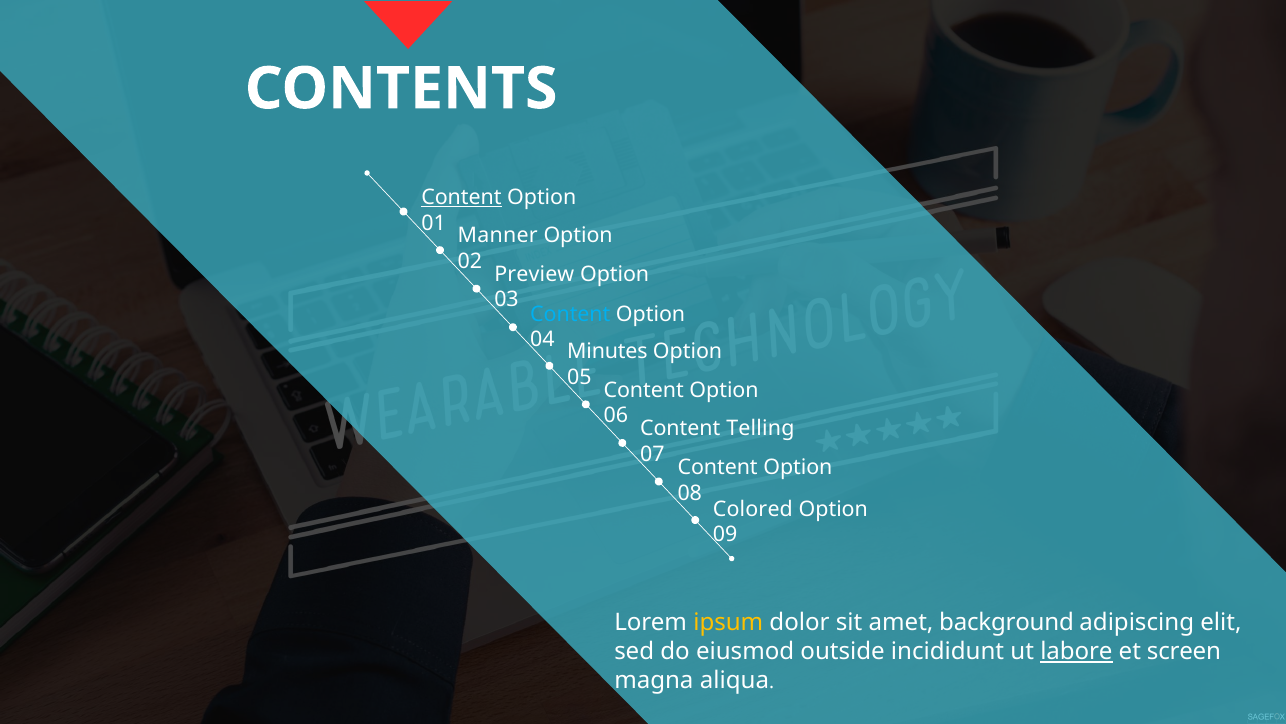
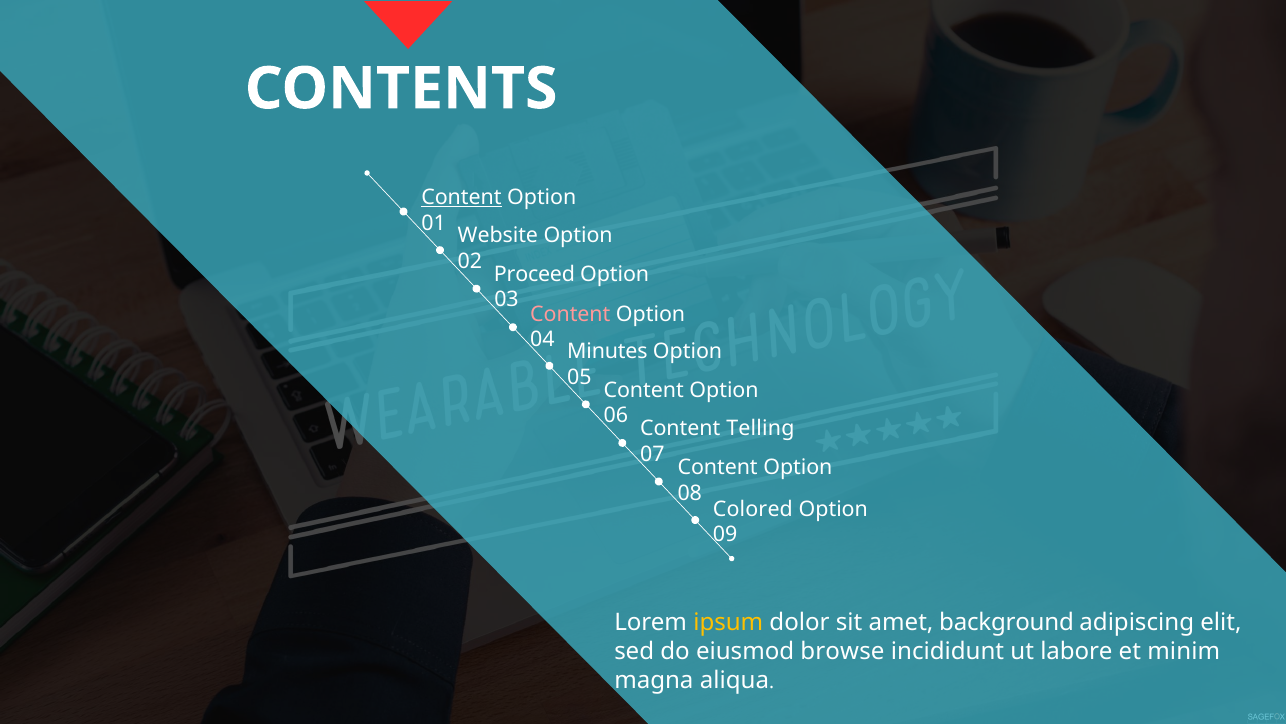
Manner: Manner -> Website (498, 236)
Preview: Preview -> Proceed (534, 274)
Content colour: light blue -> pink (570, 314)
outside: outside -> browse (842, 651)
labore underline: present -> none (1076, 651)
screen: screen -> minim (1184, 651)
